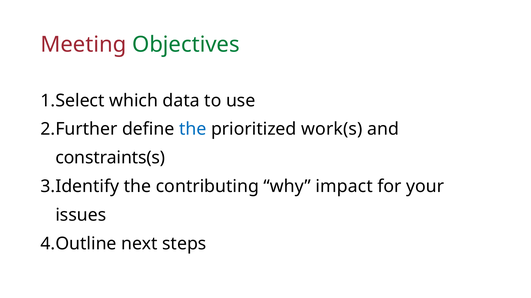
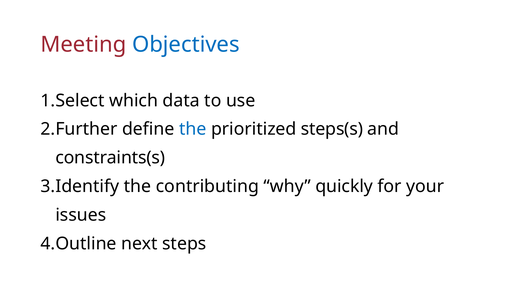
Objectives colour: green -> blue (186, 45)
work(s: work(s -> steps(s (332, 129)
impact: impact -> quickly (344, 187)
